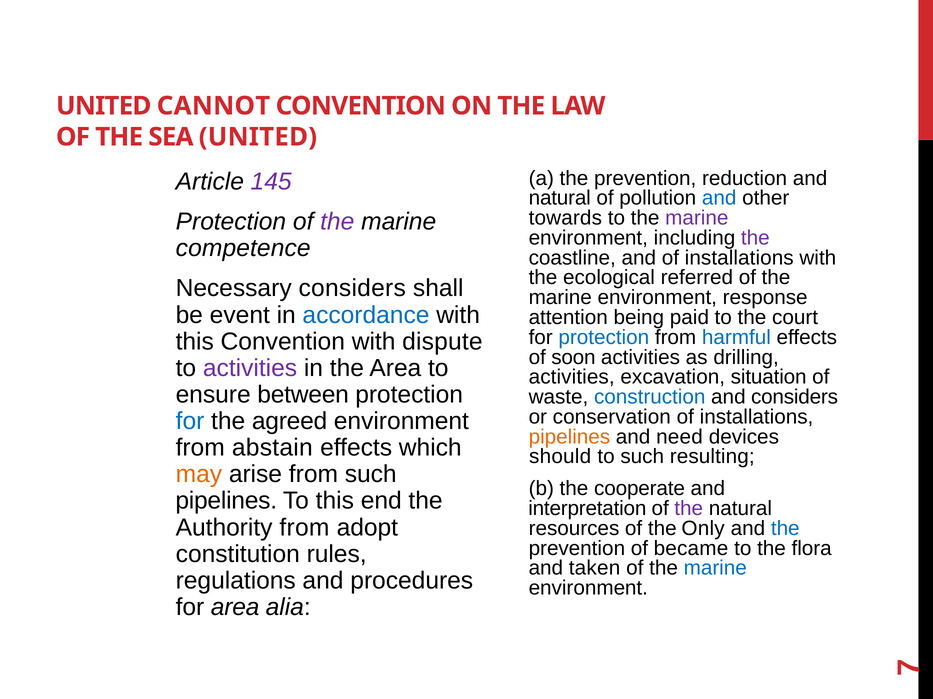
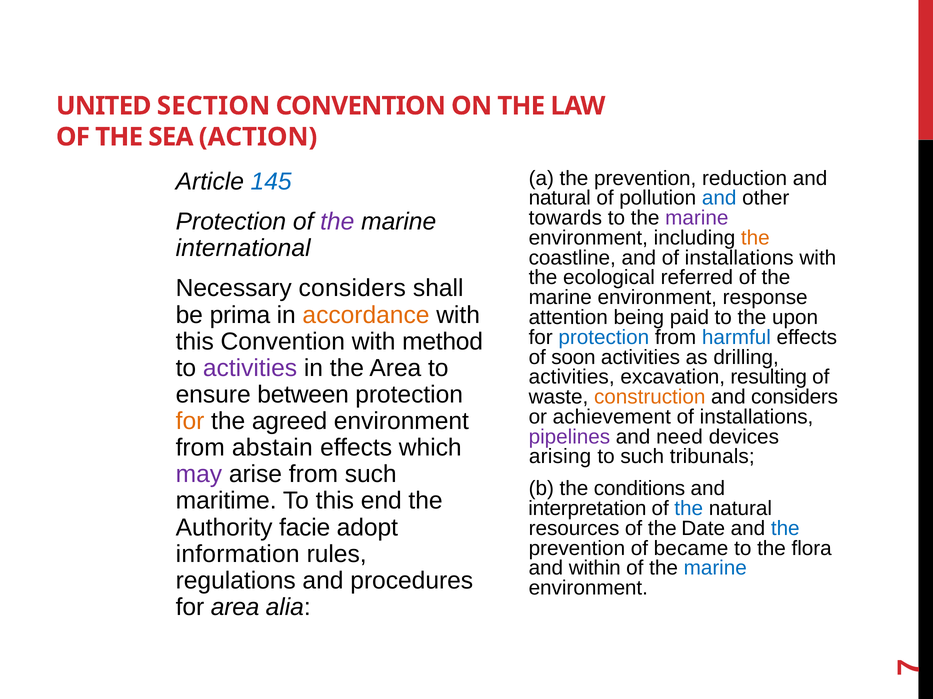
CANNOT: CANNOT -> SECTION (213, 106)
SEA UNITED: UNITED -> ACTION (258, 137)
145 colour: purple -> blue (271, 182)
the colour: purple -> orange (755, 238)
competence: competence -> international (243, 249)
event: event -> prima (240, 315)
accordance colour: blue -> orange (366, 315)
court: court -> upon (795, 318)
dispute: dispute -> method (443, 342)
situation: situation -> resulting (769, 377)
construction colour: blue -> orange (650, 397)
conservation: conservation -> achievement (612, 417)
for colour: blue -> orange (190, 422)
pipelines colour: orange -> purple (569, 437)
should: should -> arising (560, 457)
resulting: resulting -> tribunals (712, 457)
may colour: orange -> purple (199, 475)
cooperate: cooperate -> conditions (640, 489)
pipelines: pipelines -> maritime (226, 501)
the colour: purple -> blue (689, 509)
Authority from: from -> facie (305, 528)
Only: Only -> Date (703, 529)
constitution: constitution -> information (238, 555)
taken: taken -> within (595, 569)
